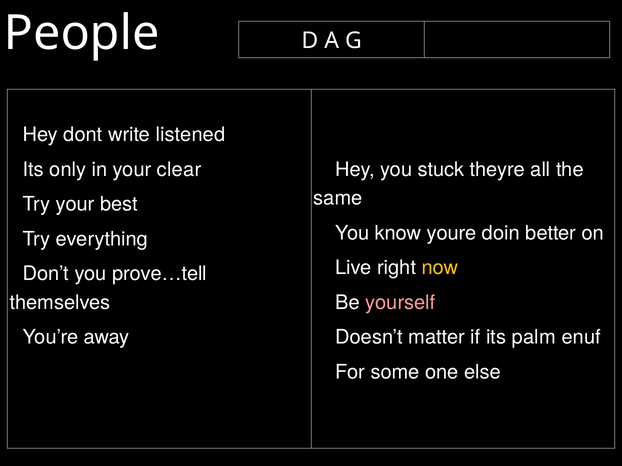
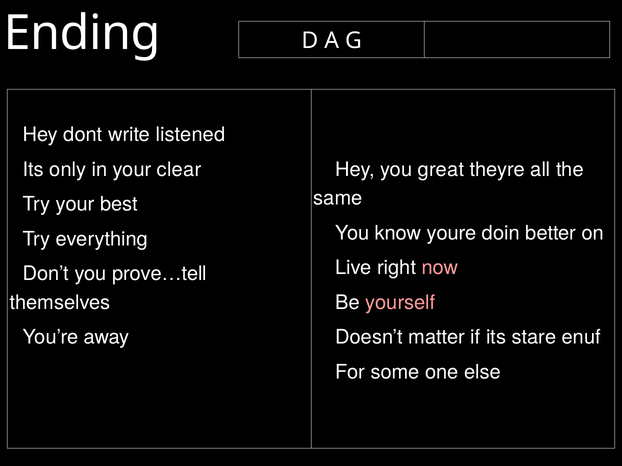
People: People -> Ending (82, 33)
stuck: stuck -> great (441, 170)
now colour: yellow -> pink (440, 268)
palm: palm -> stare (534, 338)
